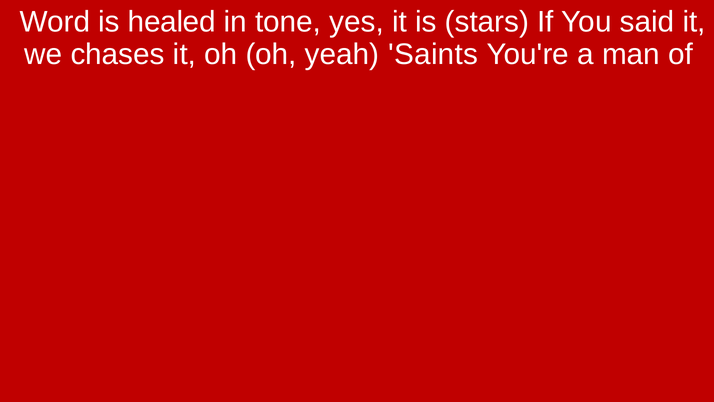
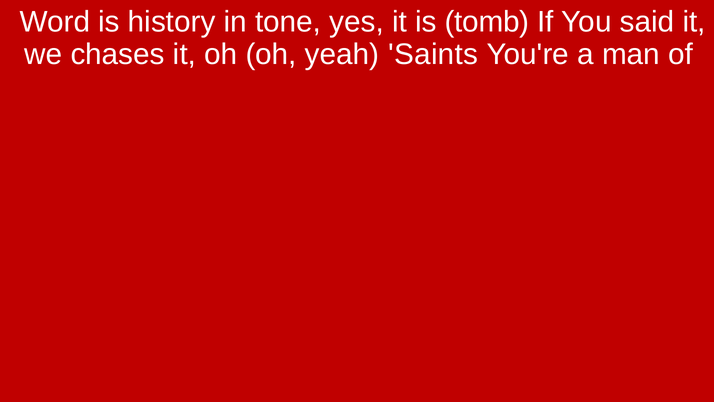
healed: healed -> history (172, 22)
stars: stars -> tomb (487, 22)
